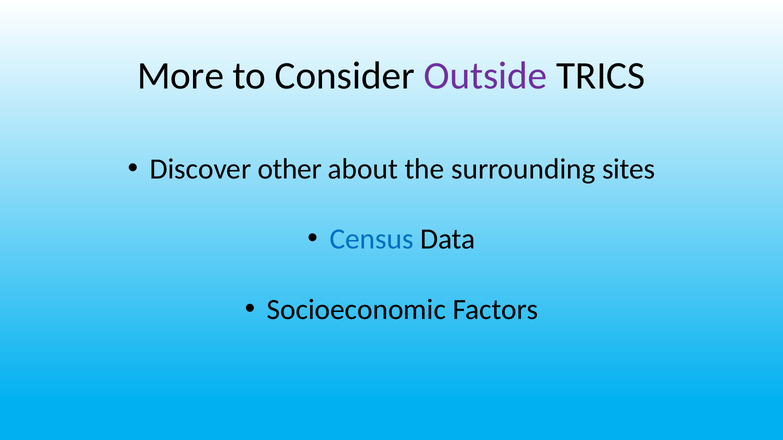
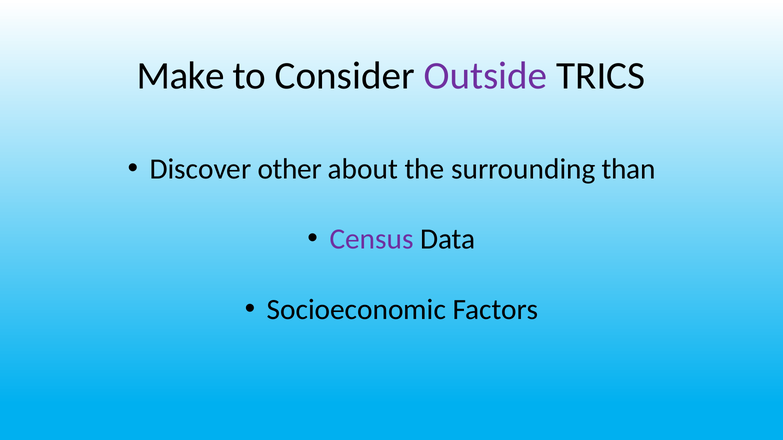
More: More -> Make (181, 76)
sites: sites -> than (629, 169)
Census colour: blue -> purple (371, 240)
